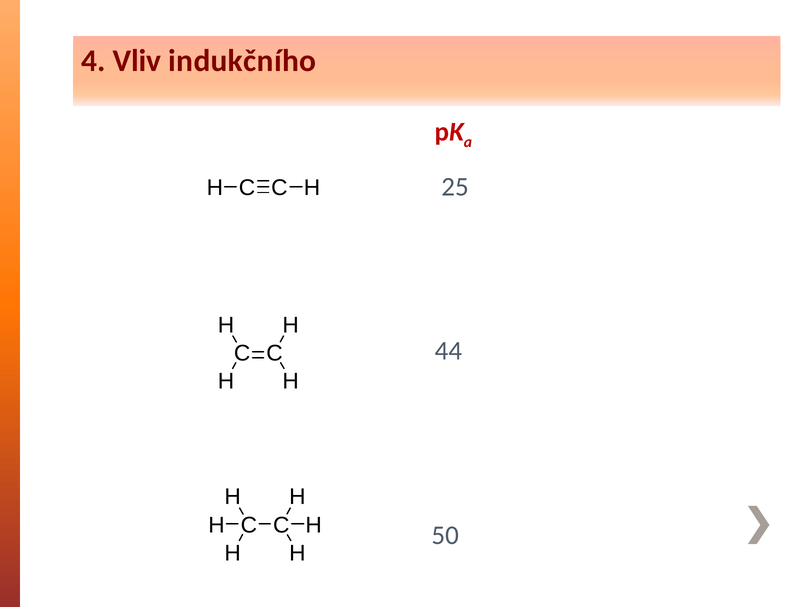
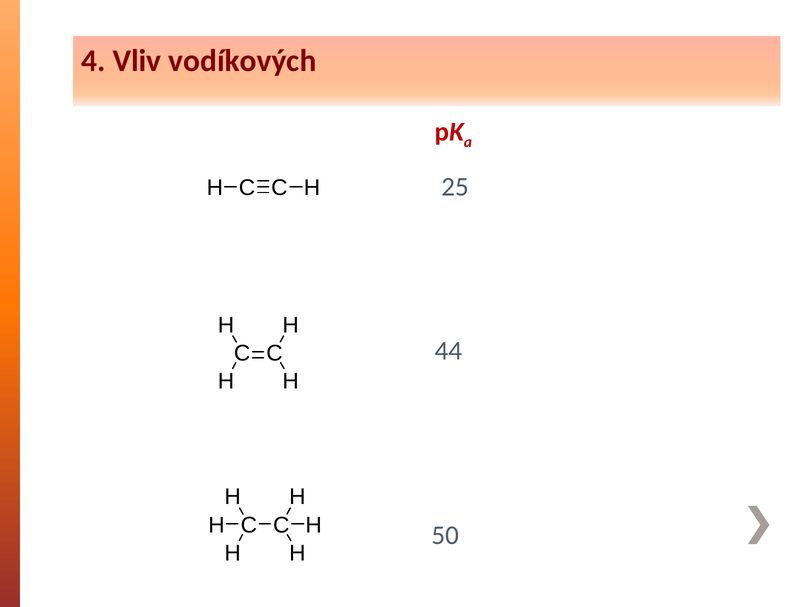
indukčního: indukčního -> vodíkových (242, 61)
